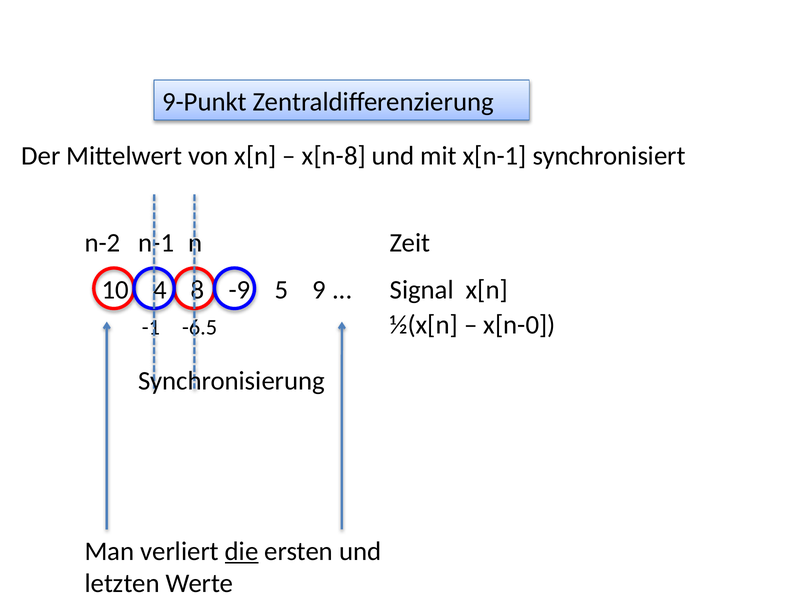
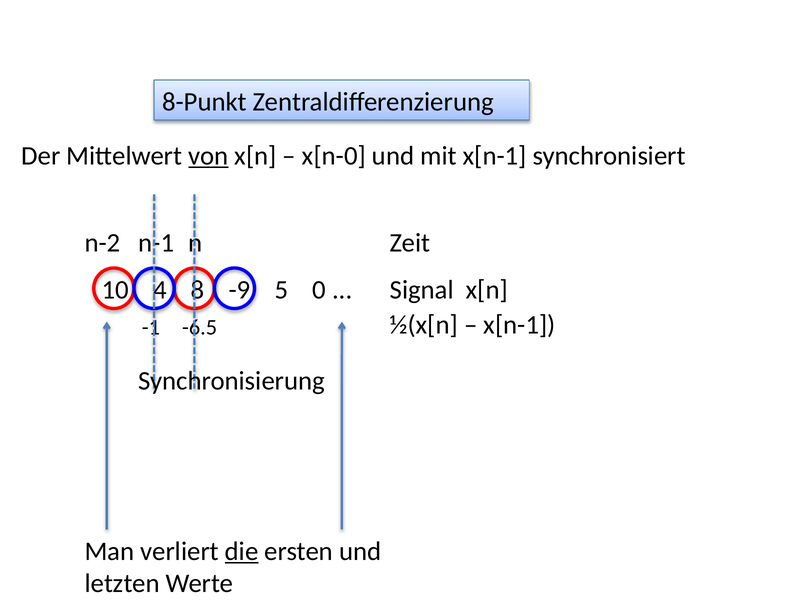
9-Punkt: 9-Punkt -> 8-Punkt (204, 102)
von underline: none -> present (208, 156)
x[n-8: x[n-8 -> x[n-0 (334, 156)
9: 9 -> 0 (319, 290)
x[n-0: x[n-0 -> x[n-1 (519, 325)
